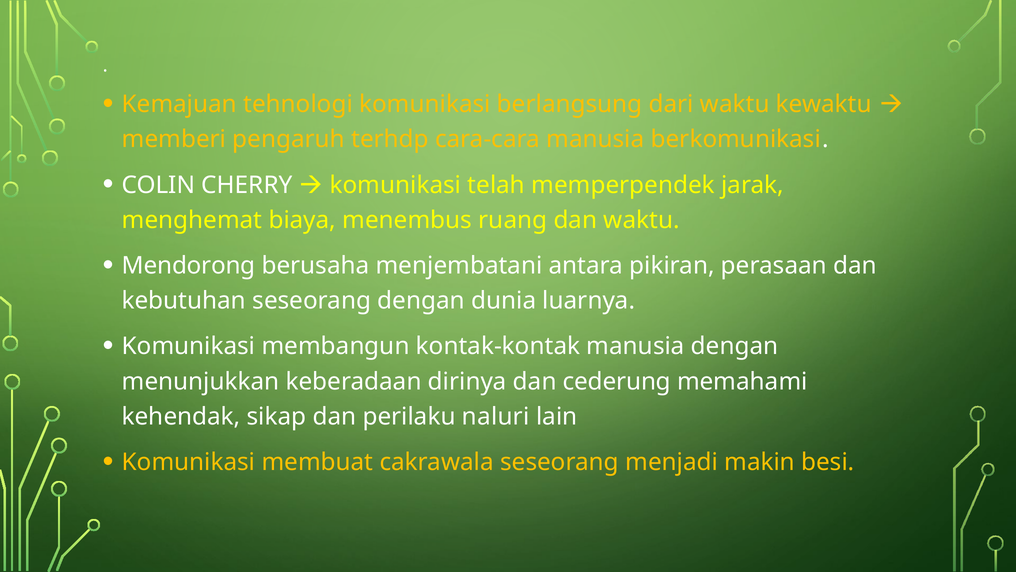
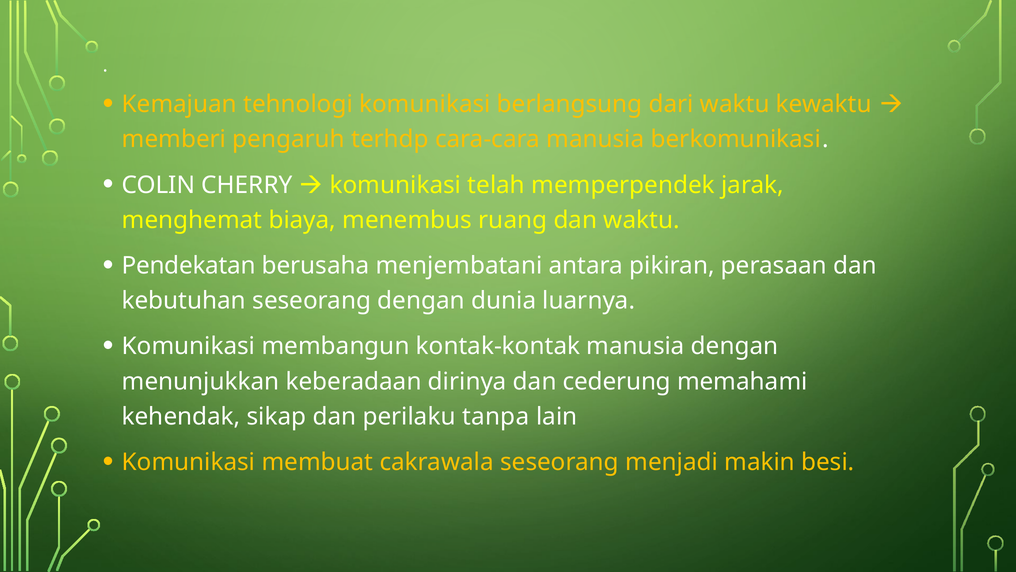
Mendorong: Mendorong -> Pendekatan (189, 266)
naluri: naluri -> tanpa (496, 416)
